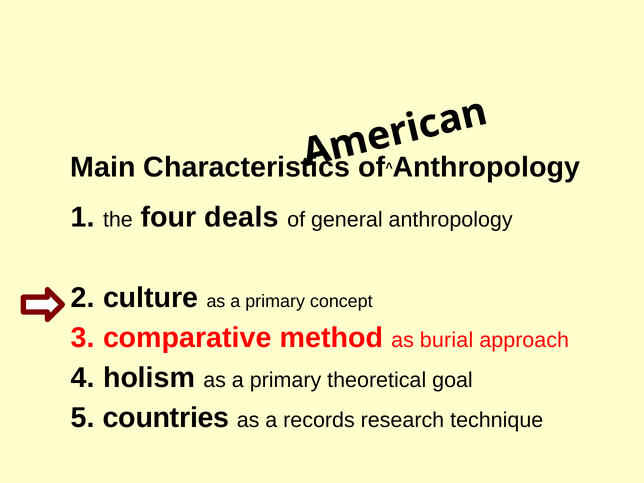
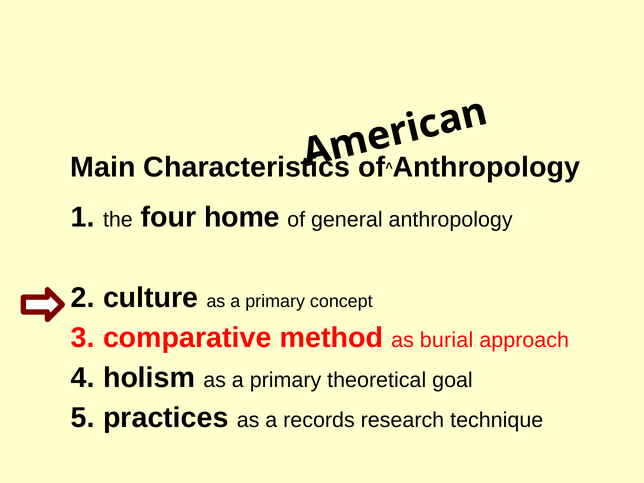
deals: deals -> home (242, 218)
countries: countries -> practices (166, 418)
